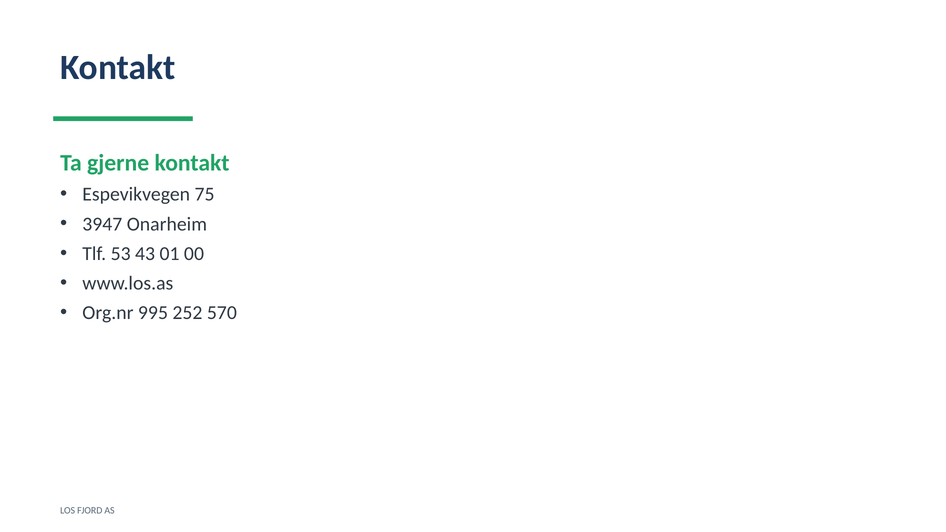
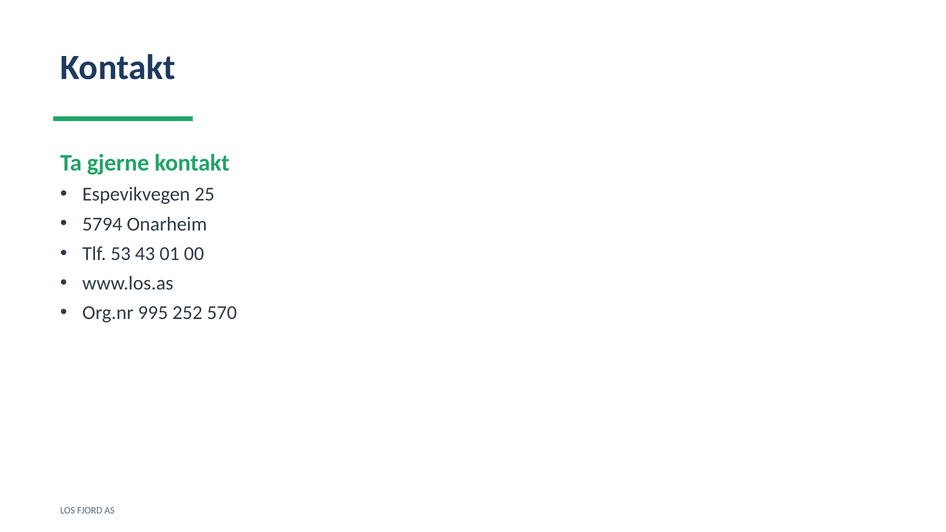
75: 75 -> 25 (205, 195)
3947: 3947 -> 5794 (102, 224)
